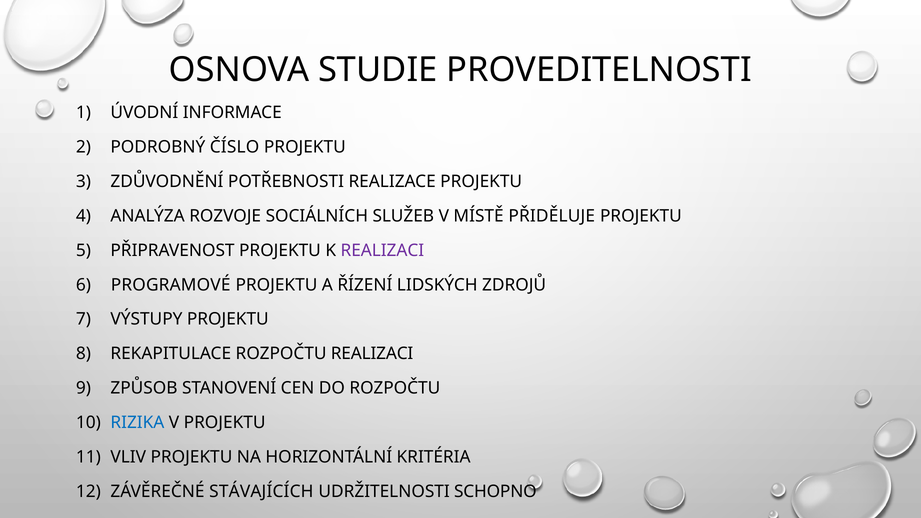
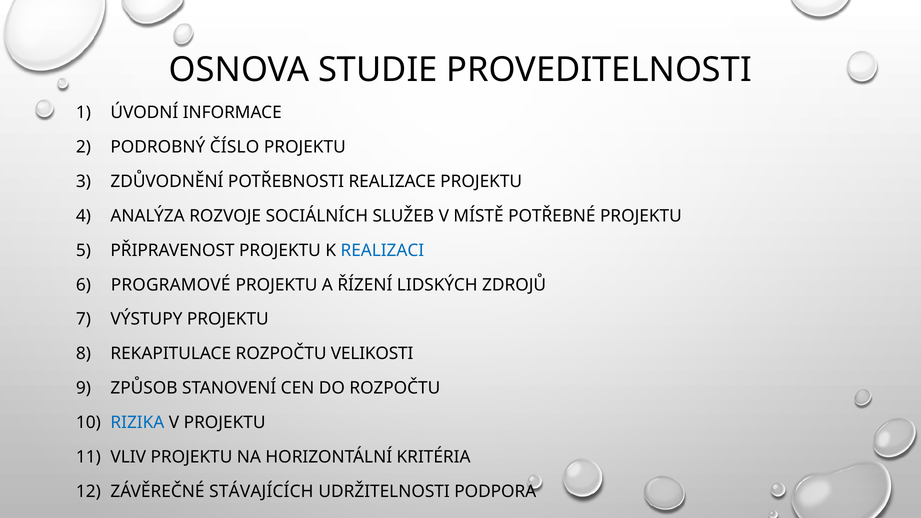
PŘIDĚLUJE: PŘIDĚLUJE -> POTŘEBNÉ (552, 216)
REALIZACI colour: purple -> blue (382, 250)
ROZPOČTU REALIZACI: REALIZACI -> VELIKOSTI (372, 354)
SCHOPNO: SCHOPNO -> PODPORA (495, 492)
